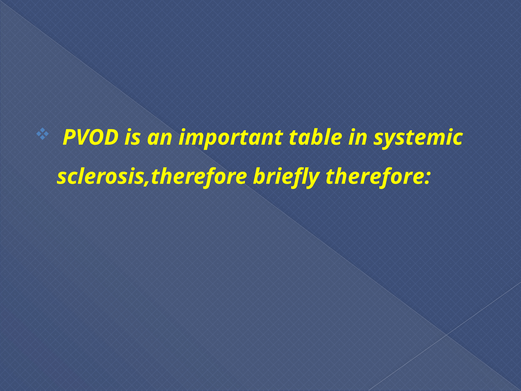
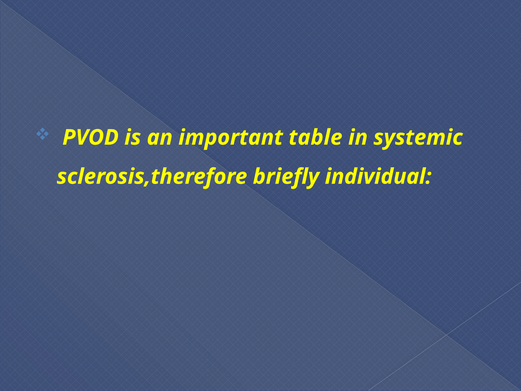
therefore: therefore -> individual (378, 176)
